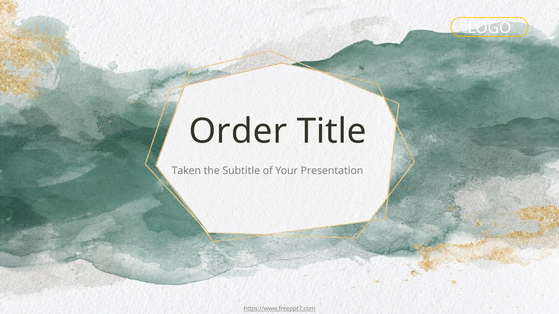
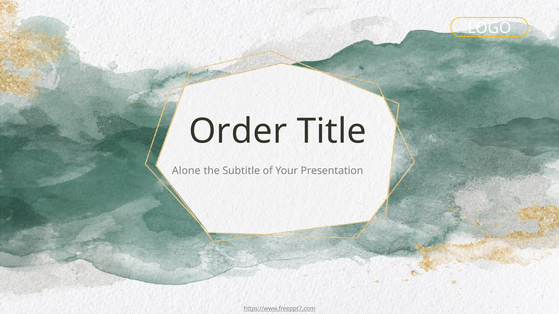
Taken: Taken -> Alone (186, 171)
